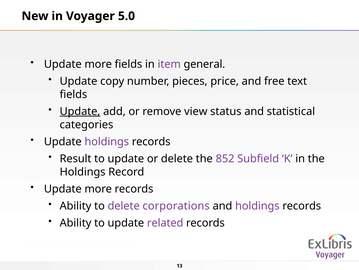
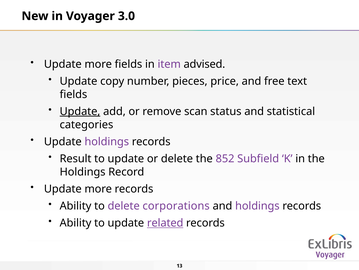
5.0: 5.0 -> 3.0 (126, 16)
general: general -> advised (204, 64)
view: view -> scan (196, 111)
related underline: none -> present (165, 222)
